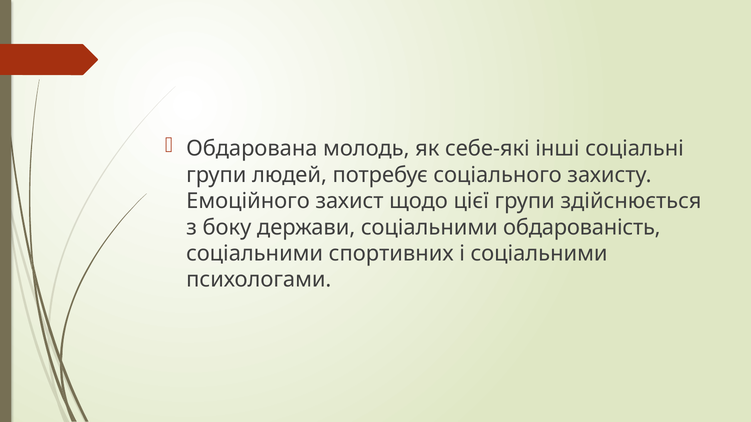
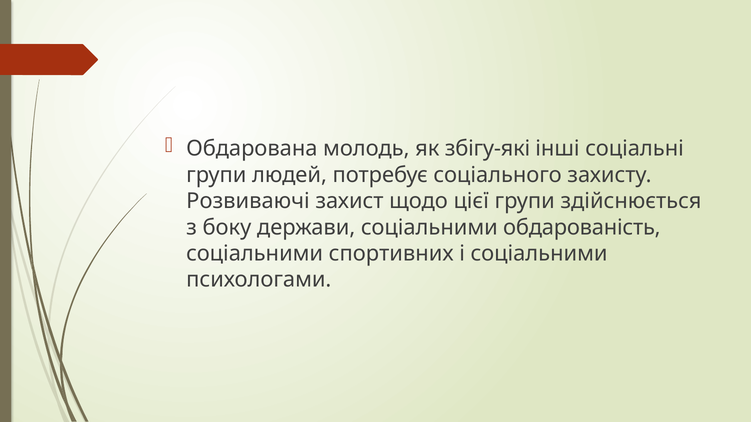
себе-які: себе-які -> збігу-які (488, 149)
Емоційного: Емоційного -> Розвиваючі (248, 201)
